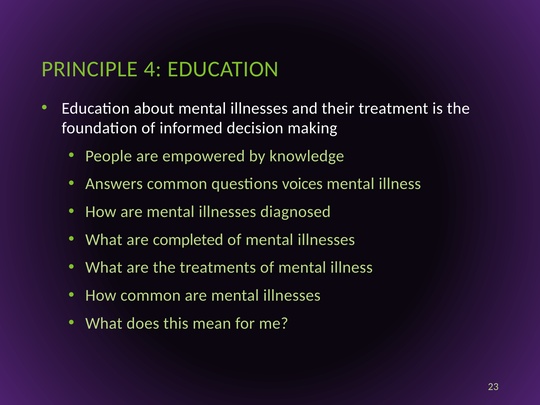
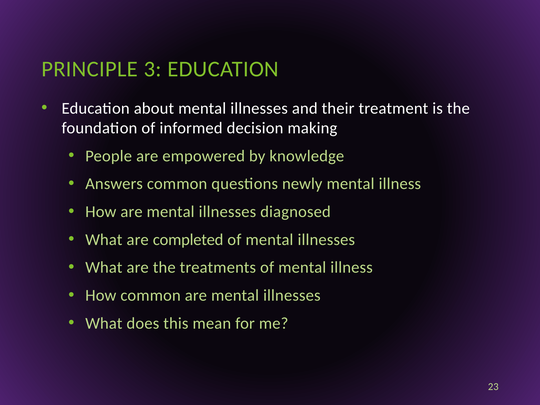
4: 4 -> 3 (153, 69)
voices: voices -> newly (302, 184)
